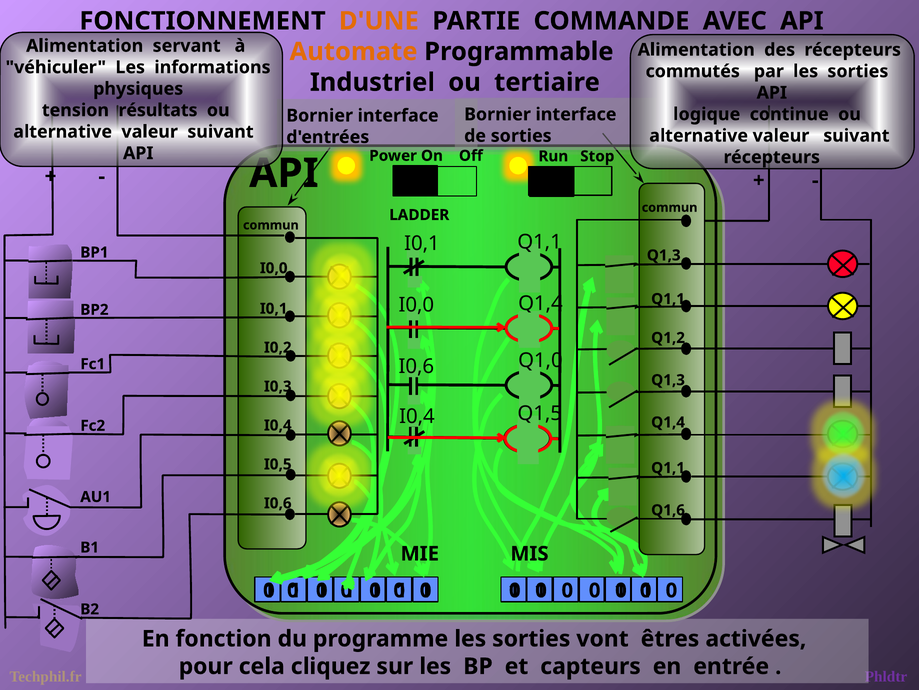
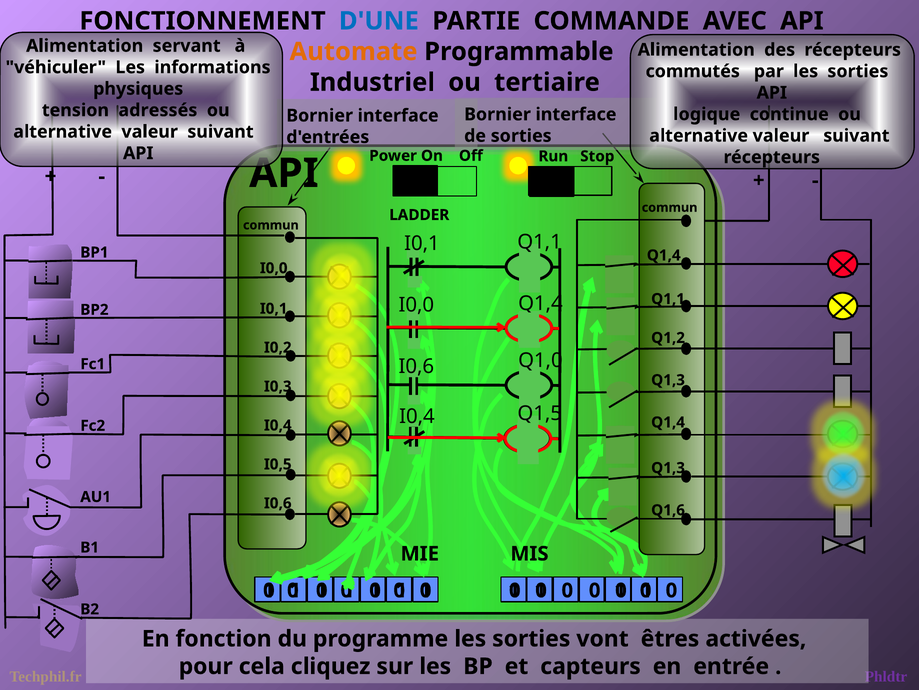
D'UNE colour: orange -> blue (379, 21)
résultats: résultats -> adressés (158, 110)
Q1,3: Q1,3 -> Q1,4 (664, 255)
Q1,1: Q1,1 -> Q1,3 (668, 467)
